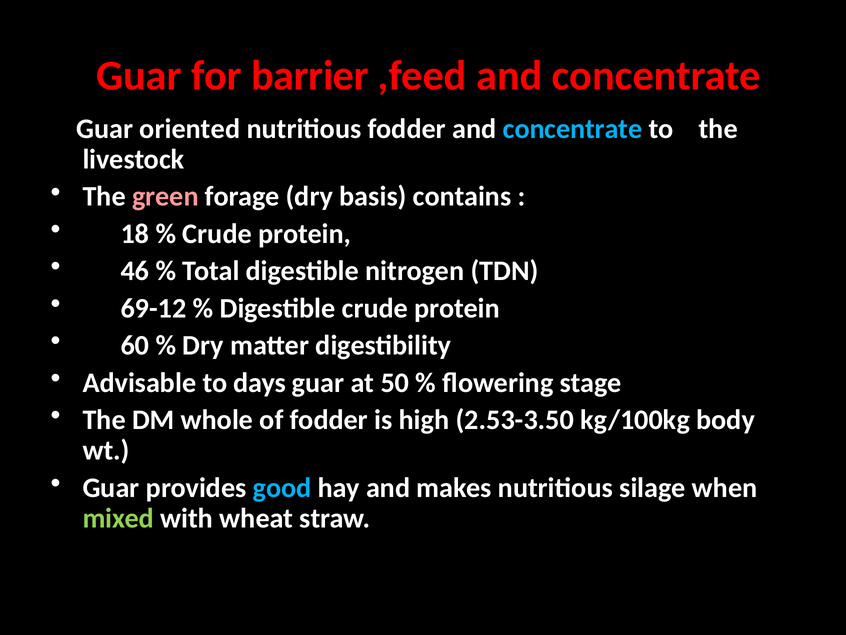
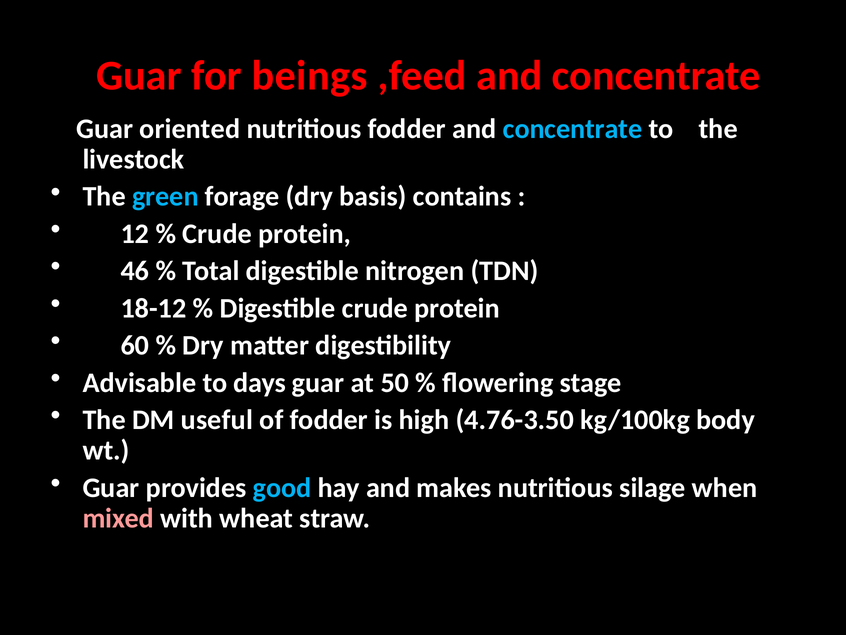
barrier: barrier -> beings (310, 76)
green colour: pink -> light blue (165, 197)
18: 18 -> 12 (135, 234)
69-12: 69-12 -> 18-12 (154, 308)
whole: whole -> useful (217, 420)
2.53-3.50: 2.53-3.50 -> 4.76-3.50 (515, 420)
mixed colour: light green -> pink (118, 518)
